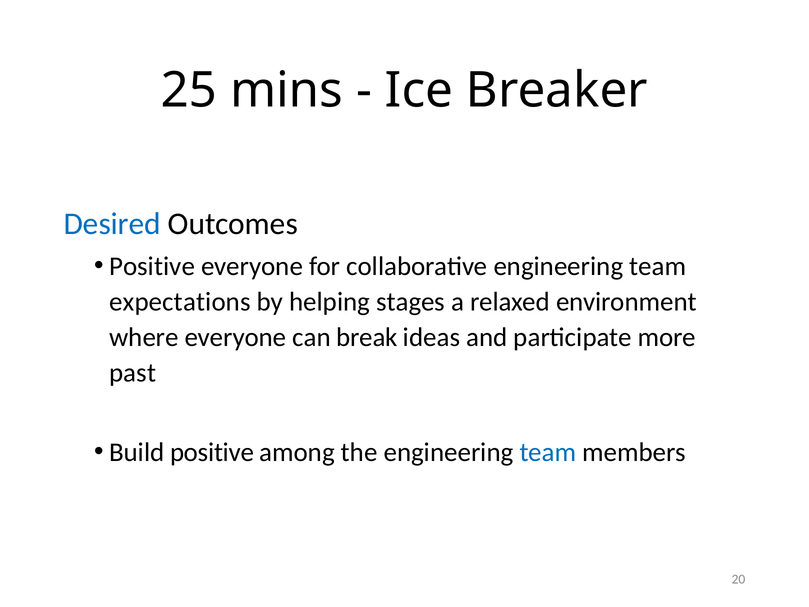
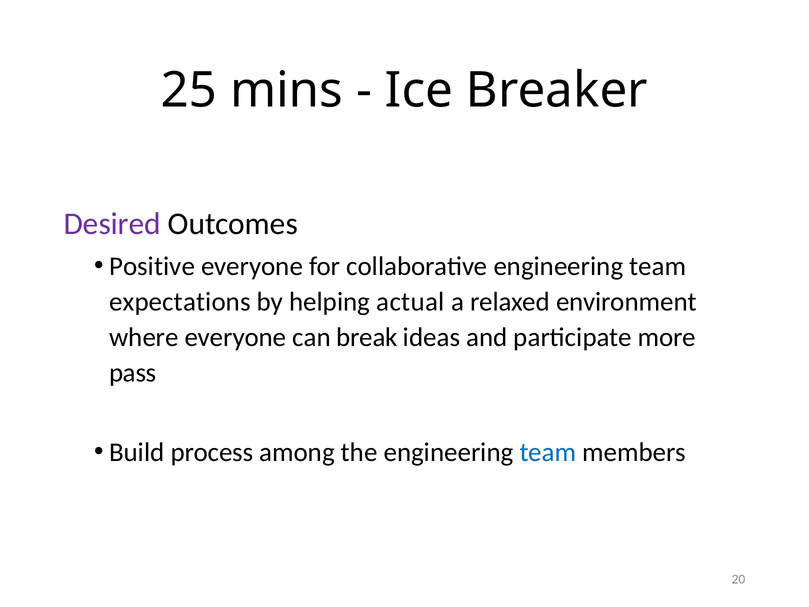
Desired colour: blue -> purple (112, 224)
stages: stages -> actual (410, 302)
past: past -> pass (133, 373)
Build positive: positive -> process (212, 452)
